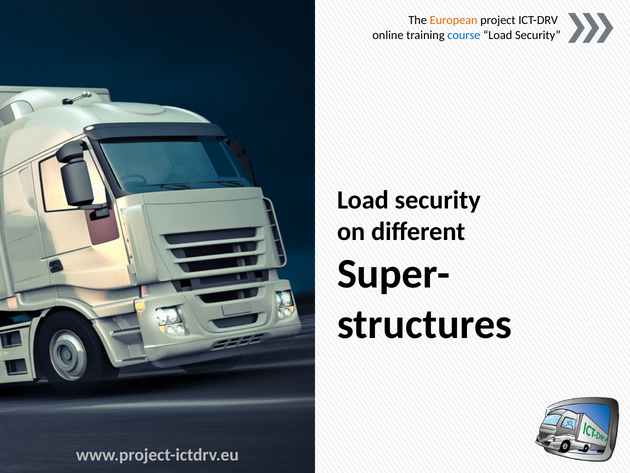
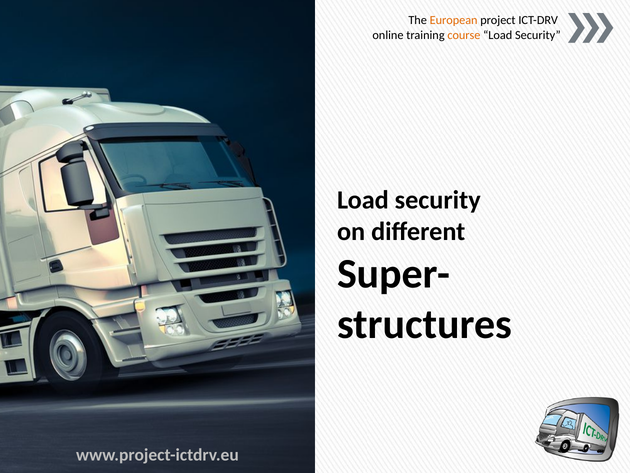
course colour: blue -> orange (464, 35)
